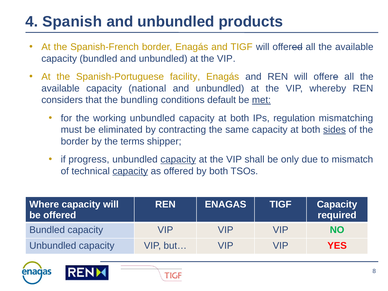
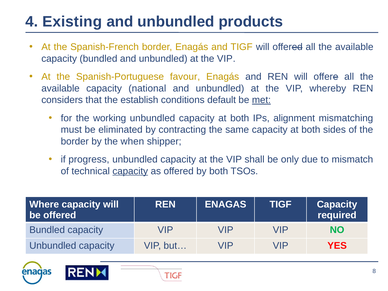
Spanish: Spanish -> Existing (72, 22)
facility: facility -> favour (185, 77)
bundling: bundling -> establish (139, 100)
regulation: regulation -> alignment (294, 118)
sides underline: present -> none (334, 130)
terms: terms -> when (132, 141)
capacity underline: present -> none (178, 159)
